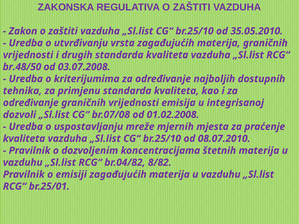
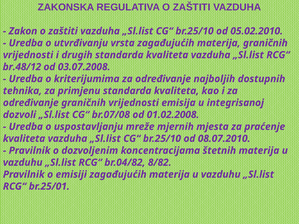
35.05.2010: 35.05.2010 -> 05.02.2010 (257, 31)
br.48/50: br.48/50 -> br.48/12 (22, 67)
